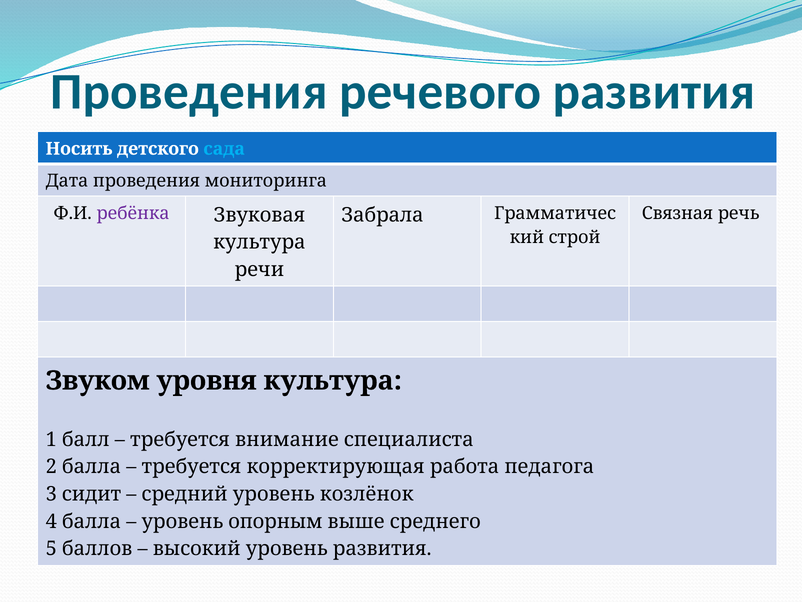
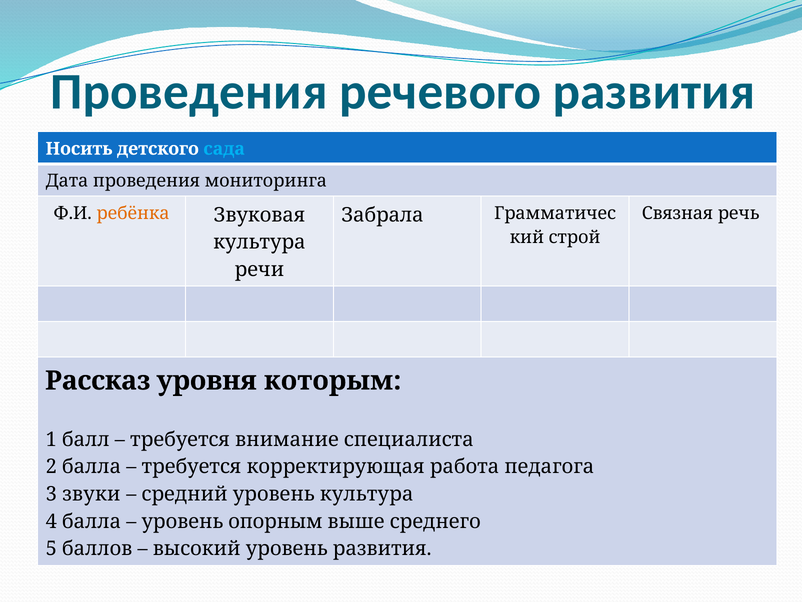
ребёнка colour: purple -> orange (133, 213)
Звуком: Звуком -> Рассказ (98, 380)
уровня культура: культура -> которым (333, 380)
сидит: сидит -> звуки (91, 494)
уровень козлёнок: козлёнок -> культура (367, 494)
